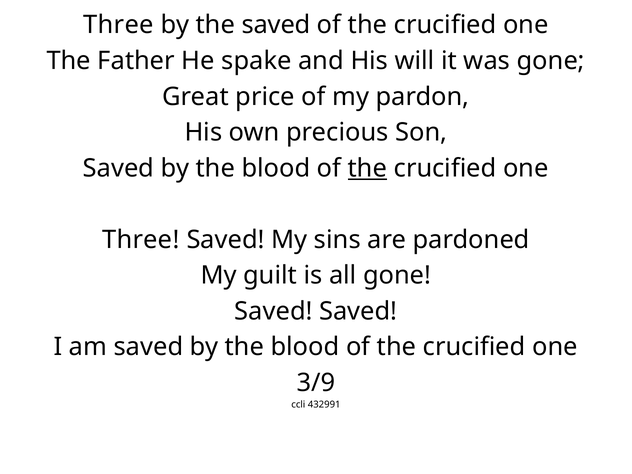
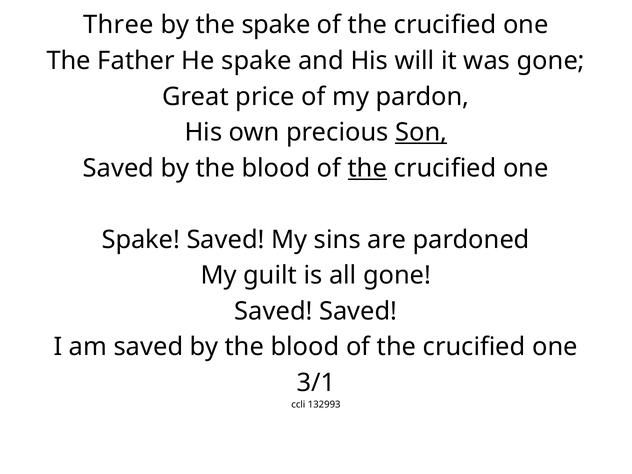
the saved: saved -> spake (276, 25)
Son underline: none -> present (421, 132)
Three: Three -> Spake (141, 240)
3/9: 3/9 -> 3/1 (316, 383)
432991: 432991 -> 132993 (324, 405)
